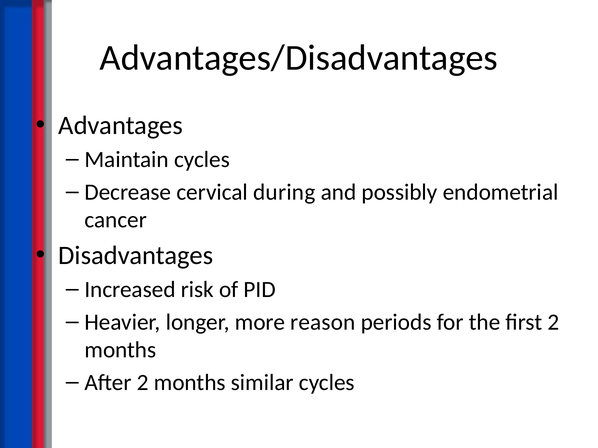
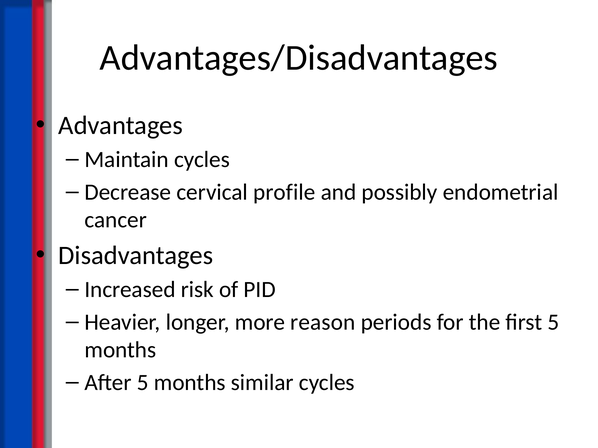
during: during -> profile (284, 192)
first 2: 2 -> 5 (553, 322)
After 2: 2 -> 5 (143, 383)
